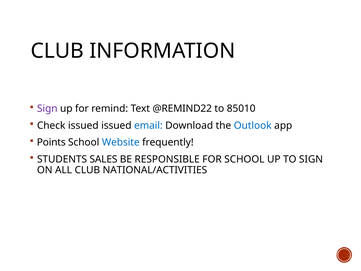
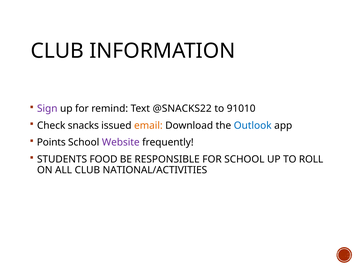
@REMIND22: @REMIND22 -> @SNACKS22 (182, 109)
85010: 85010 -> 91010 (241, 109)
Check issued: issued -> snacks (83, 125)
email colour: blue -> orange (148, 125)
Website colour: blue -> purple (121, 142)
SALES: SALES -> FOOD (104, 159)
TO SIGN: SIGN -> ROLL (311, 159)
